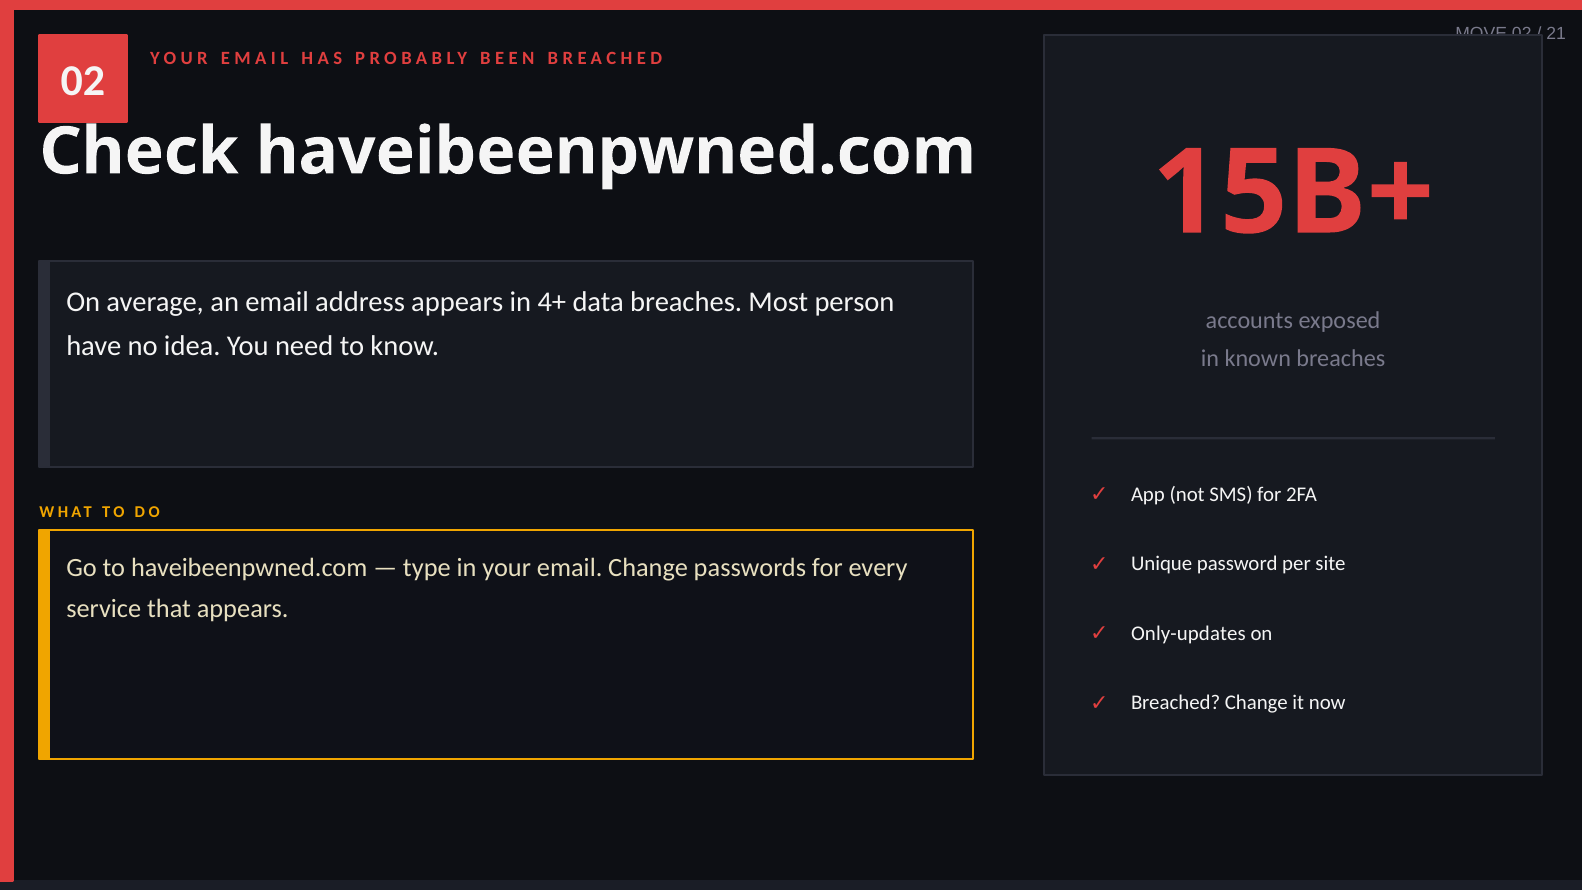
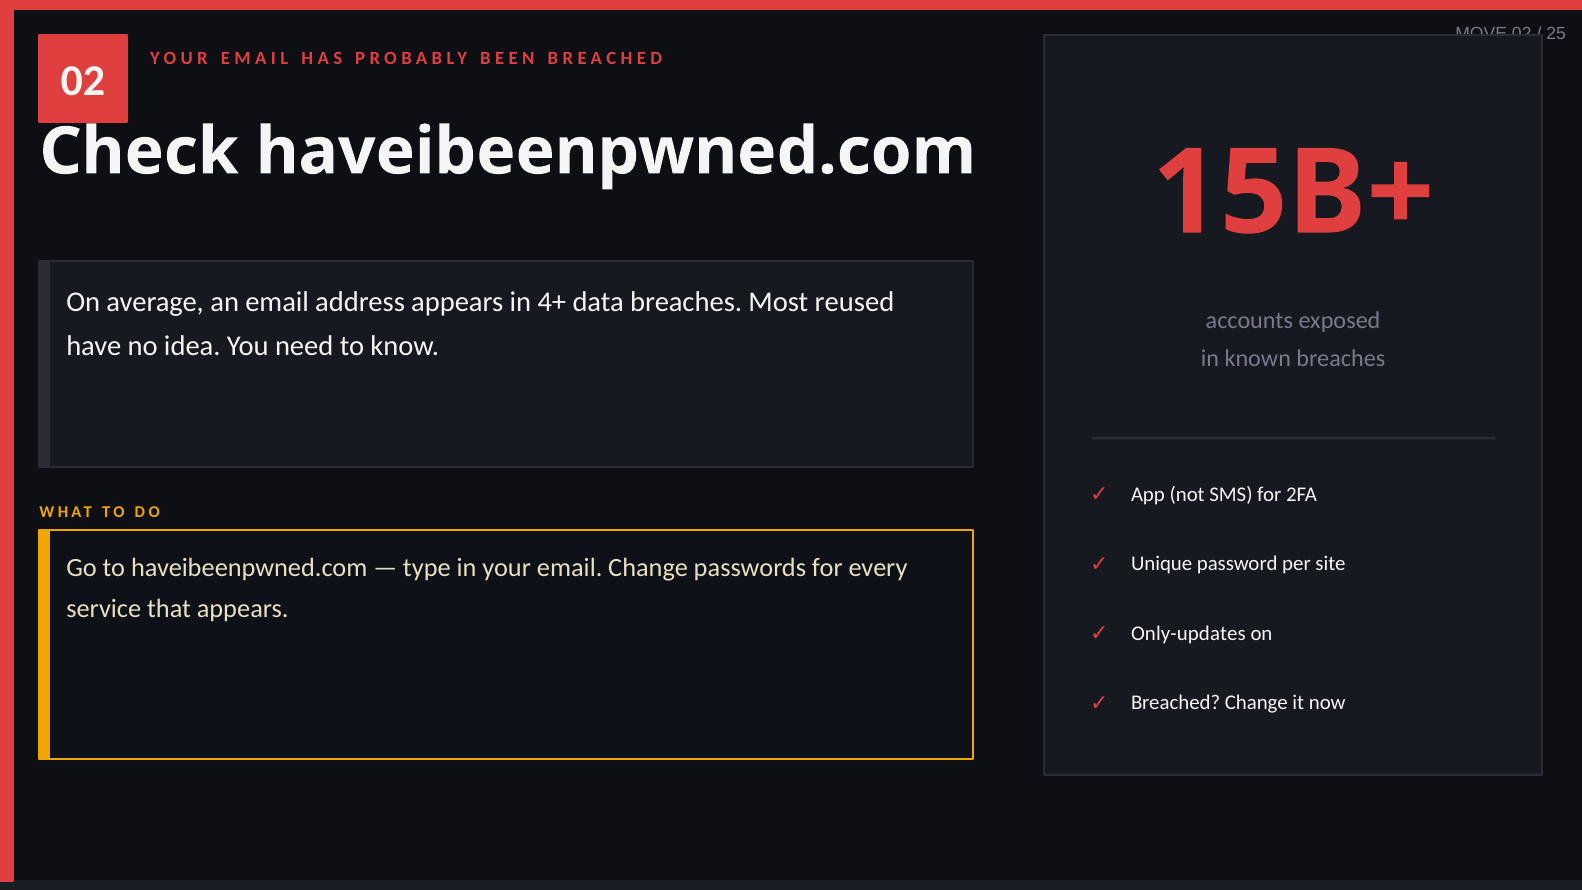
21: 21 -> 25 (1556, 34)
person: person -> reused (854, 302)
